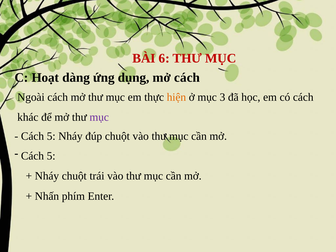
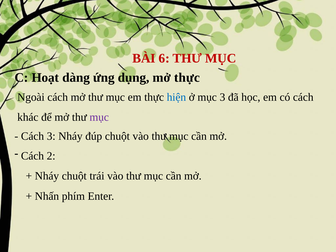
mở cách: cách -> thực (187, 78)
hiện colour: orange -> blue (176, 97)
5: 5 -> 3 (51, 136)
5: 5 -> 2 (51, 156)
